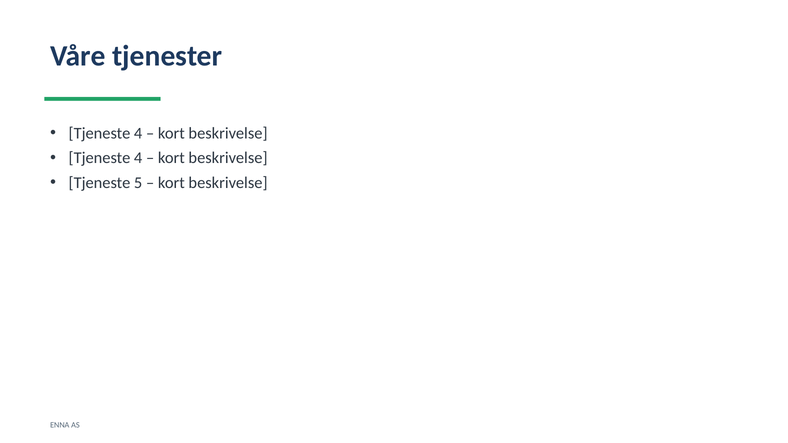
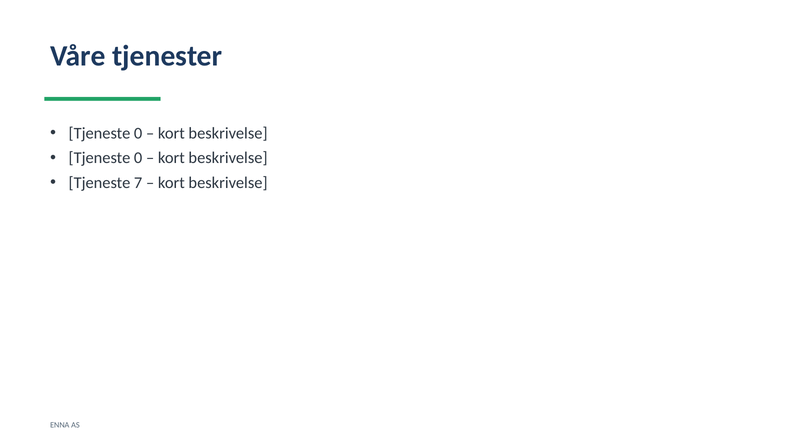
4: 4 -> 0 (138, 133)
4: 4 -> 0 (138, 158)
5: 5 -> 7 (138, 183)
